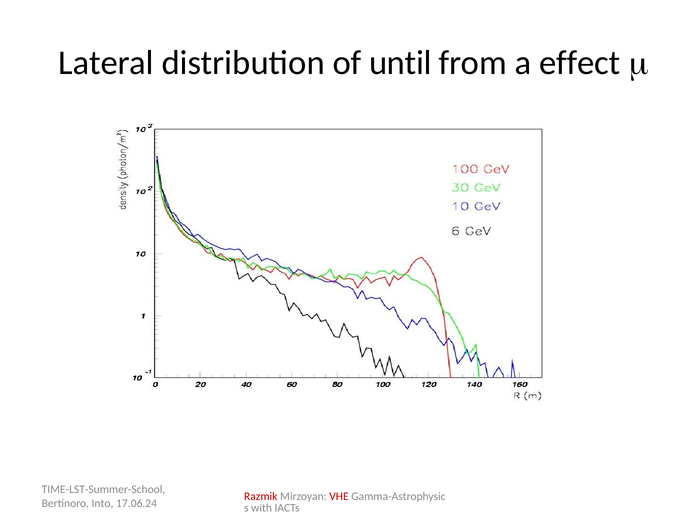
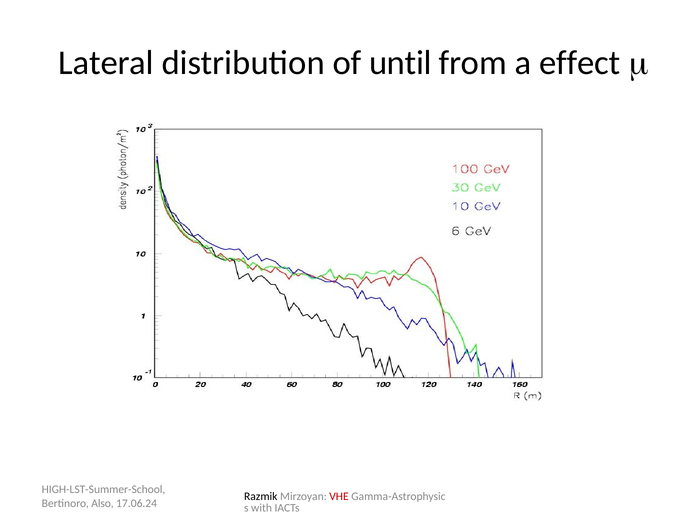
TIME-LST-Summer-School: TIME-LST-Summer-School -> HIGH-LST-Summer-School (103, 490)
Razmik colour: red -> black (261, 497)
Into: Into -> Also (103, 504)
